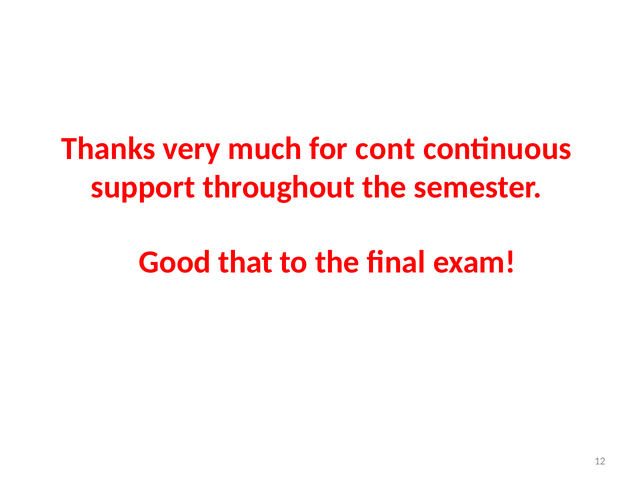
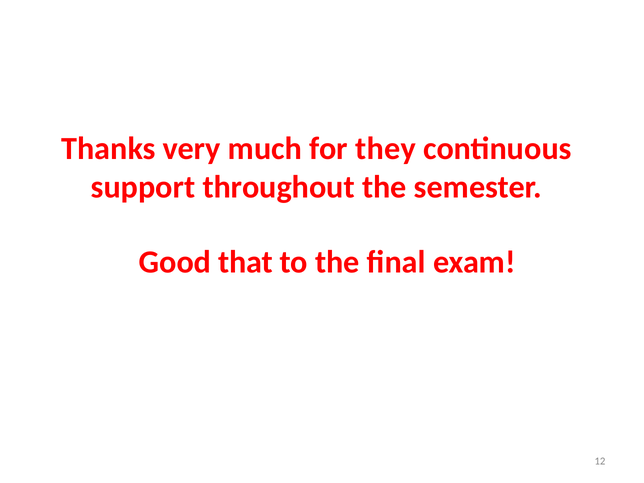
cont: cont -> they (385, 149)
